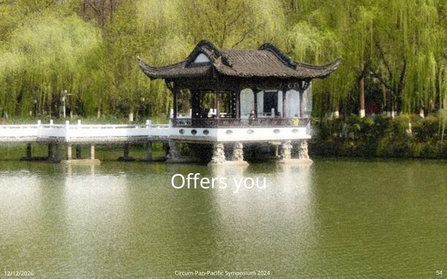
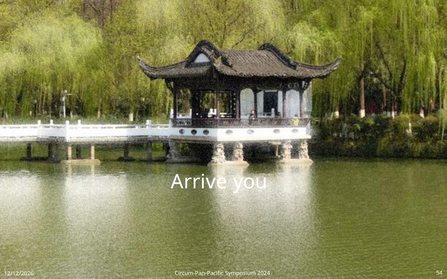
Offers: Offers -> Arrive (199, 182)
